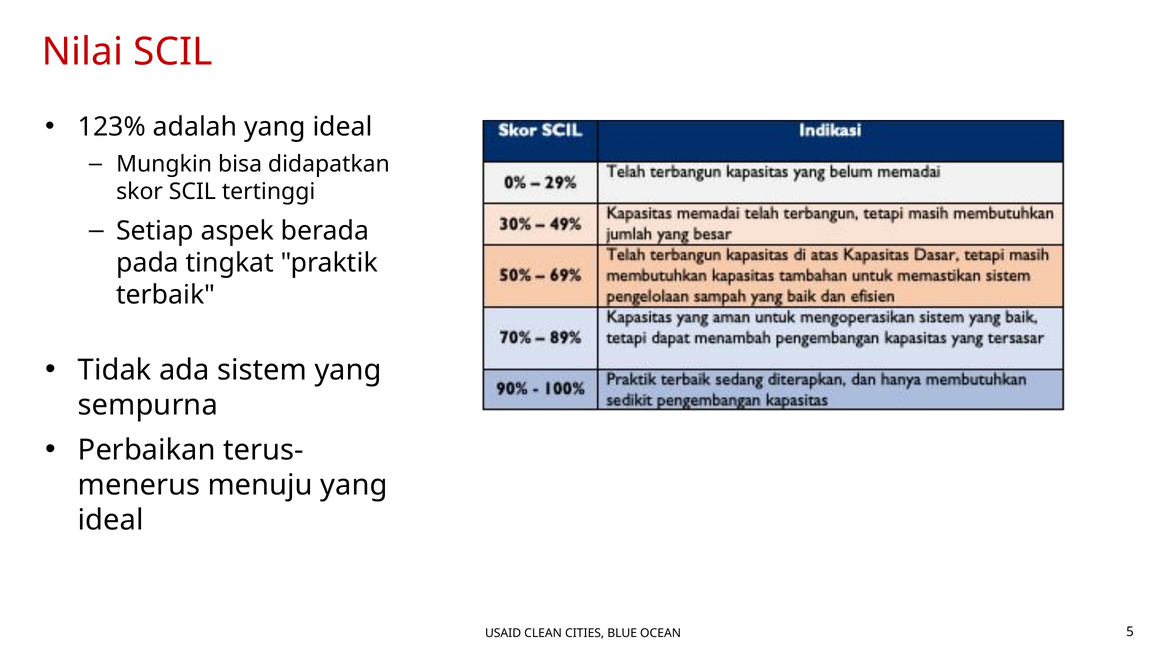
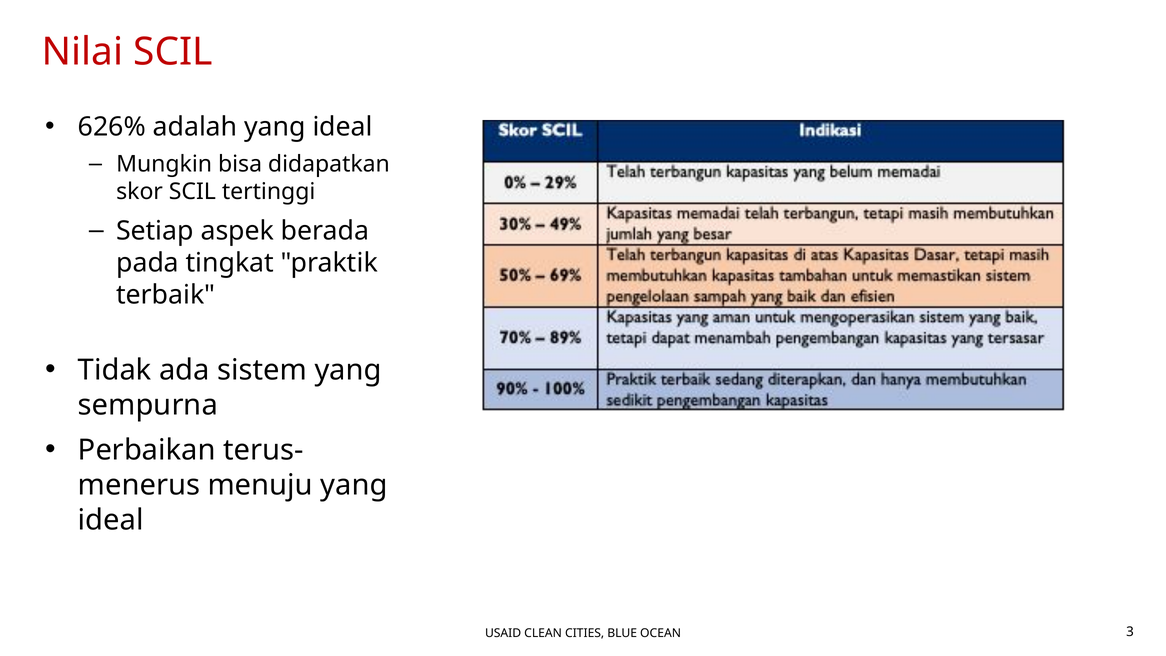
123%: 123% -> 626% (112, 127)
5: 5 -> 3 (1130, 632)
